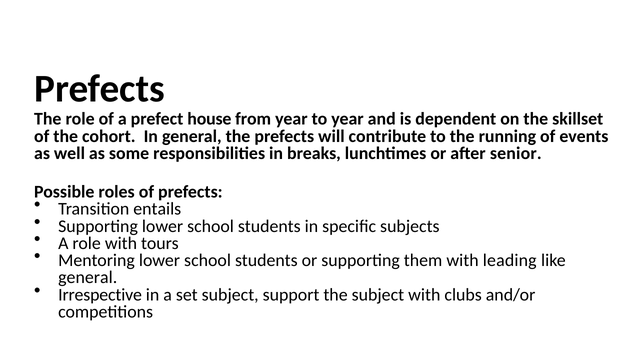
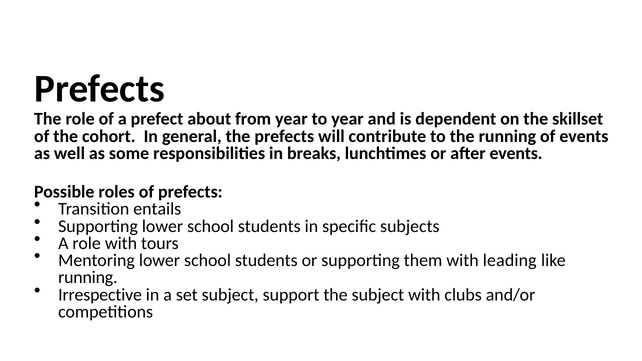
house: house -> about (209, 119)
after senior: senior -> events (516, 153)
general: general -> running (88, 278)
